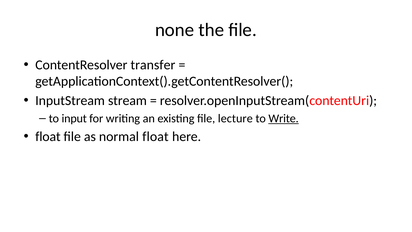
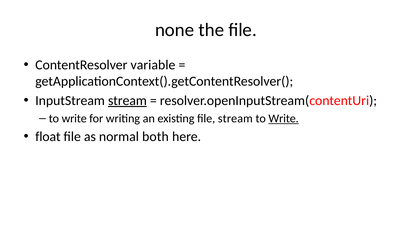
transfer: transfer -> variable (153, 65)
stream underline: none -> present (127, 101)
input: input -> write (74, 118)
file lecture: lecture -> stream (235, 118)
normal float: float -> both (155, 137)
